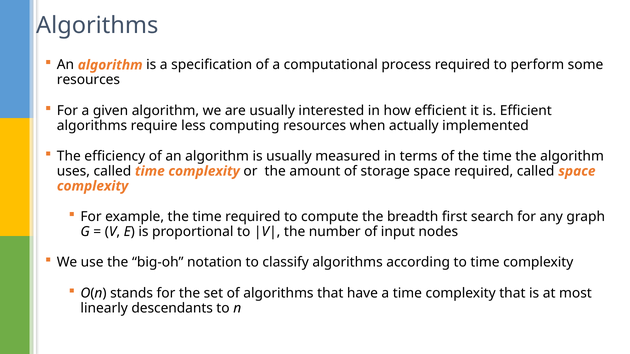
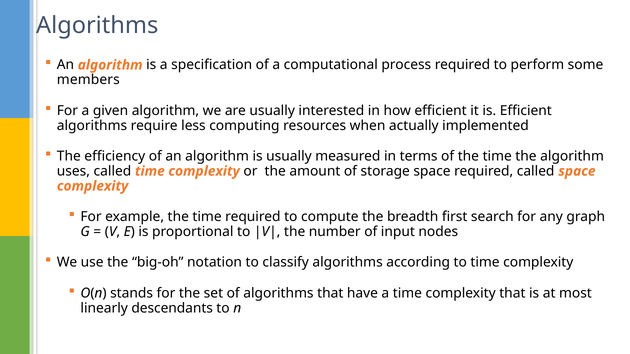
resources: resources -> members (88, 80)
